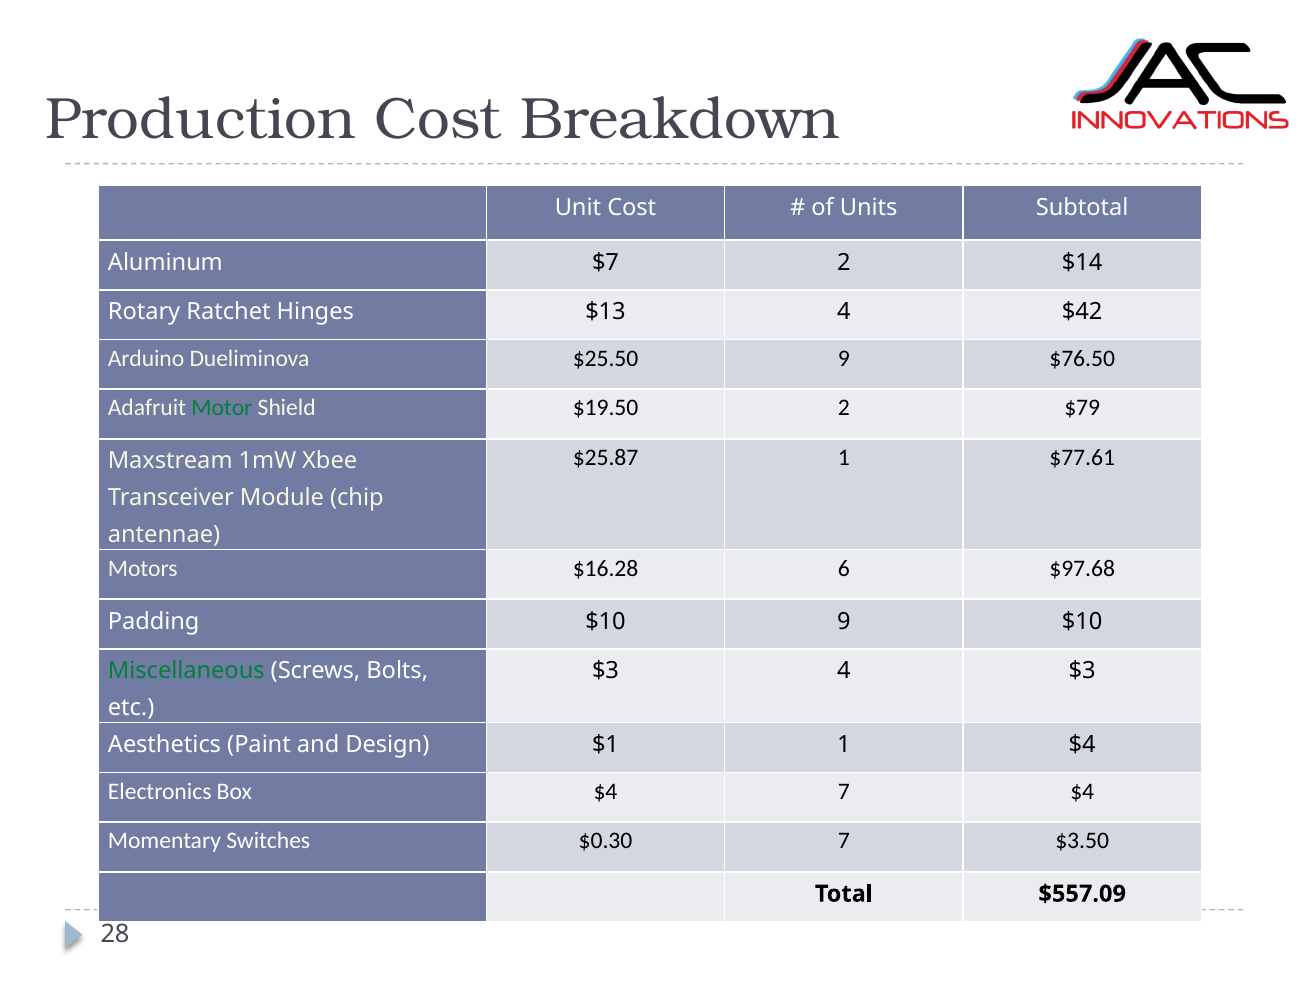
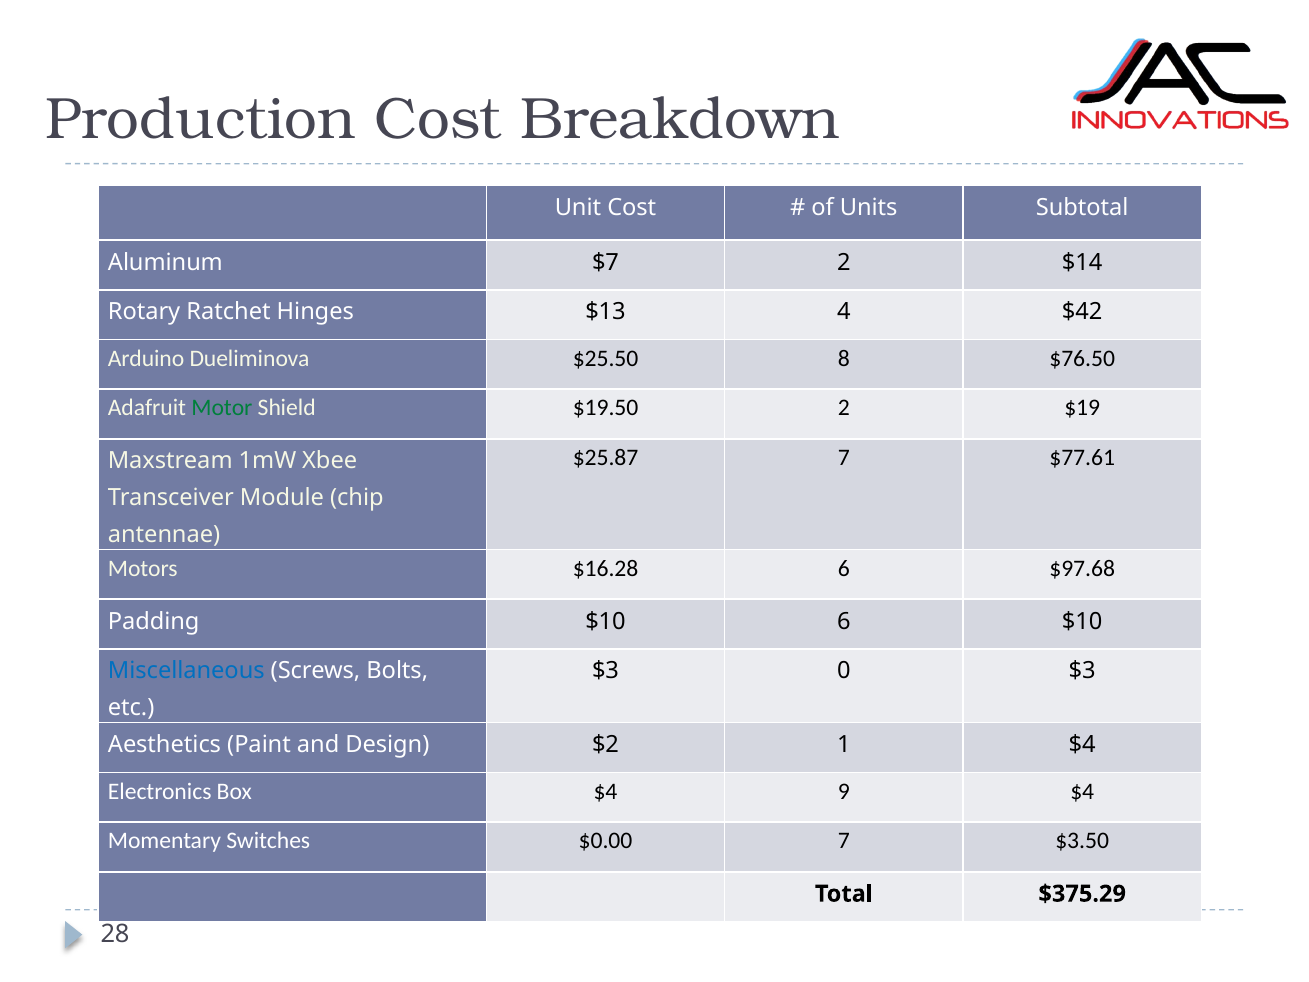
$25.50 9: 9 -> 8 (844, 358)
$79: $79 -> $19 (1082, 408)
$25.87 1: 1 -> 7 (844, 458)
$10 9: 9 -> 6 (844, 621)
Miscellaneous colour: green -> blue (186, 671)
$3 4: 4 -> 0 (844, 671)
$1: $1 -> $2 (606, 745)
$4 7: 7 -> 9 (844, 791)
$0.30: $0.30 -> $0.00 (605, 841)
$557.09: $557.09 -> $375.29 (1082, 894)
